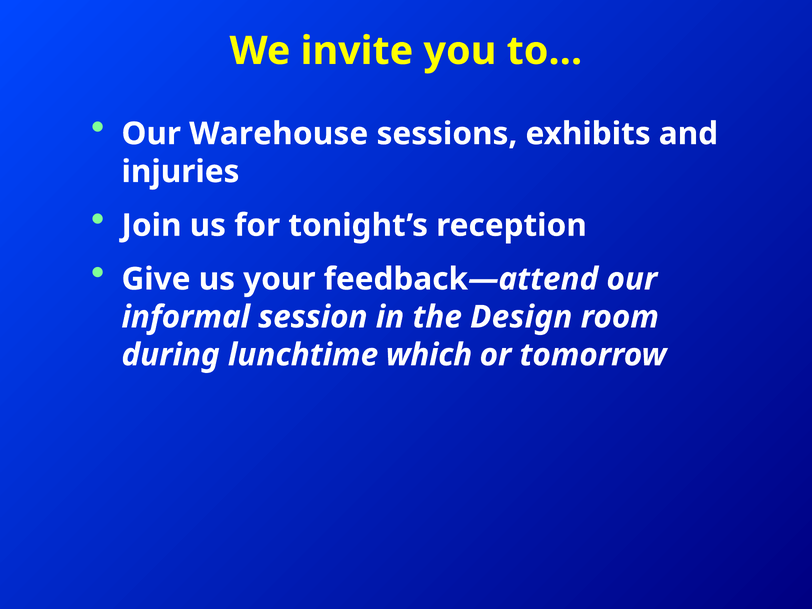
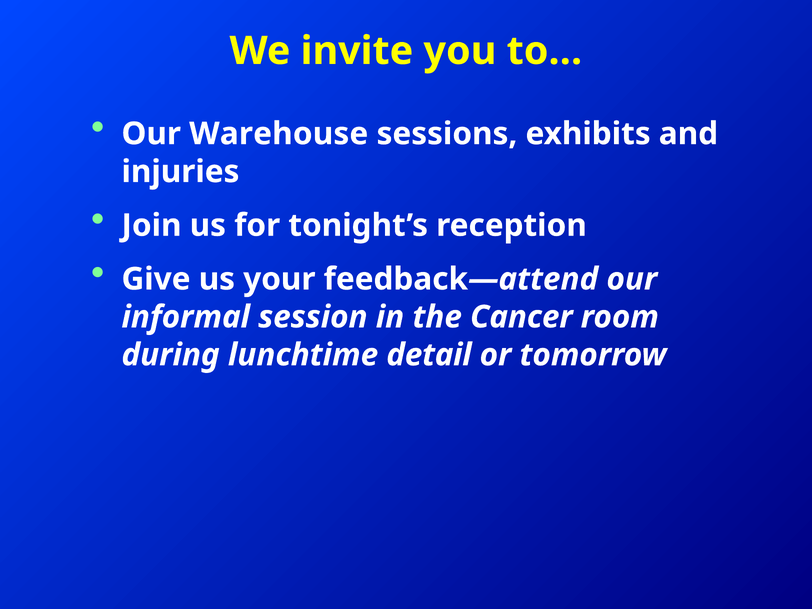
Design: Design -> Cancer (521, 317)
which: which -> detail (429, 355)
